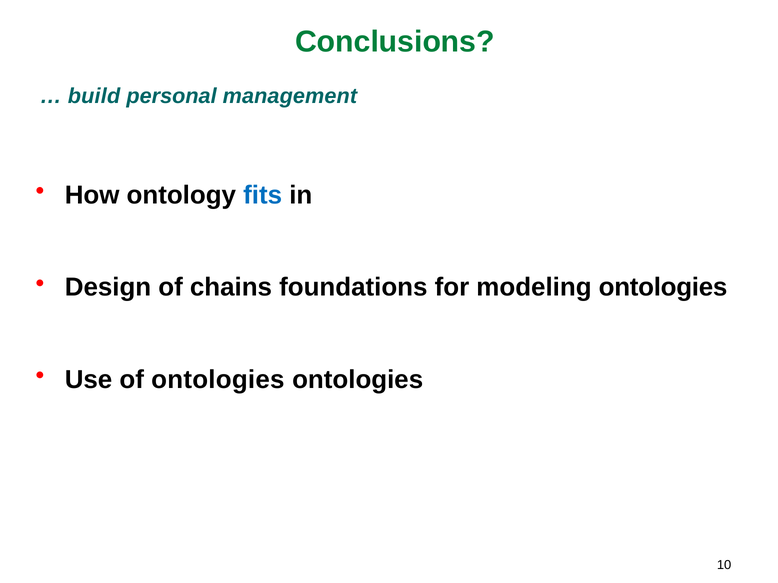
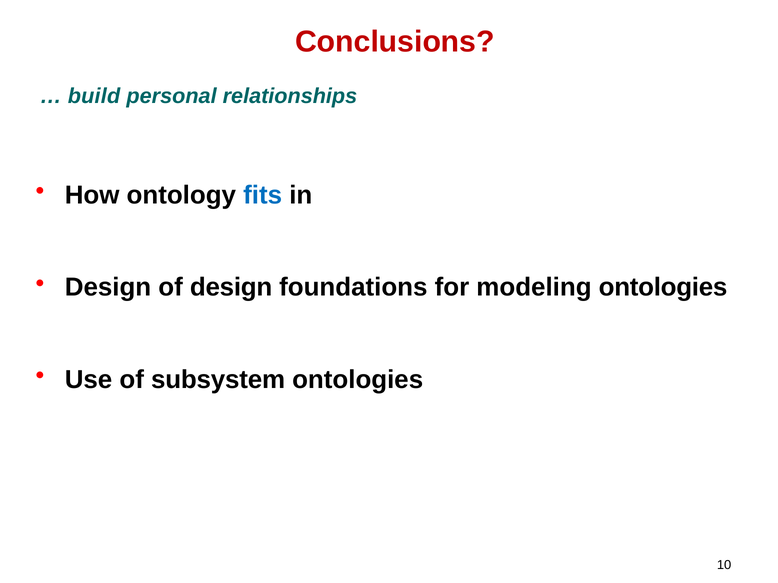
Conclusions colour: green -> red (395, 42)
management: management -> relationships (290, 96)
of chains: chains -> design (231, 288)
of ontologies: ontologies -> subsystem (218, 380)
